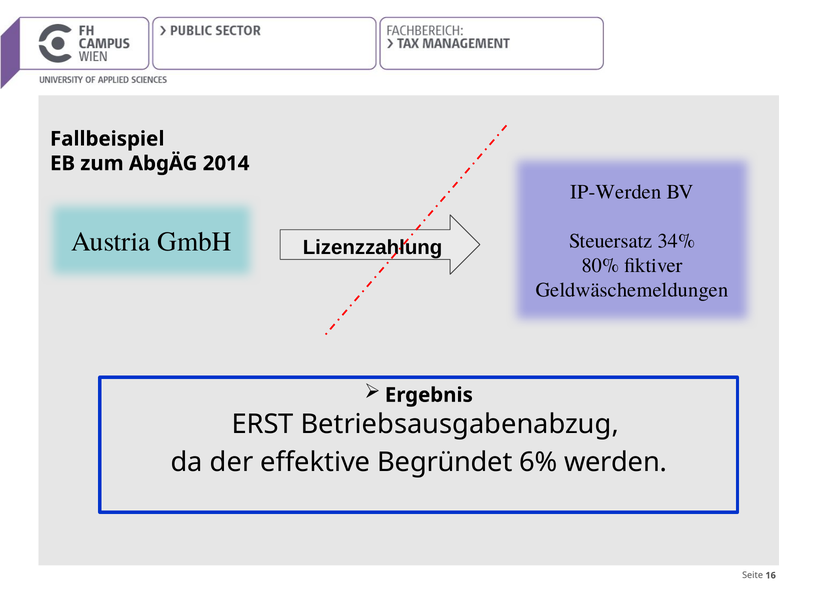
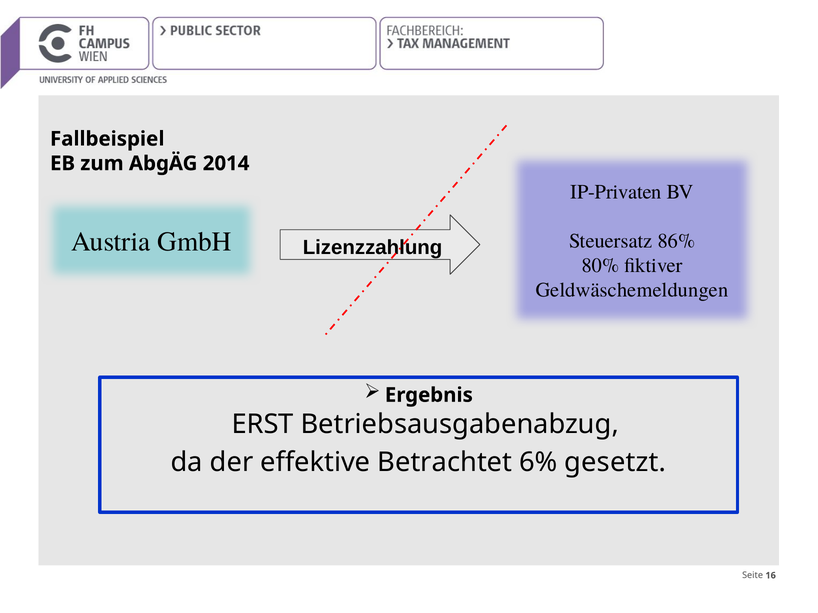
IP-Werden: IP-Werden -> IP-Privaten (616, 192)
34%: 34% -> 86% (676, 241)
Begründet: Begründet -> Betrachtet (445, 463)
werden: werden -> gesetzt (615, 463)
